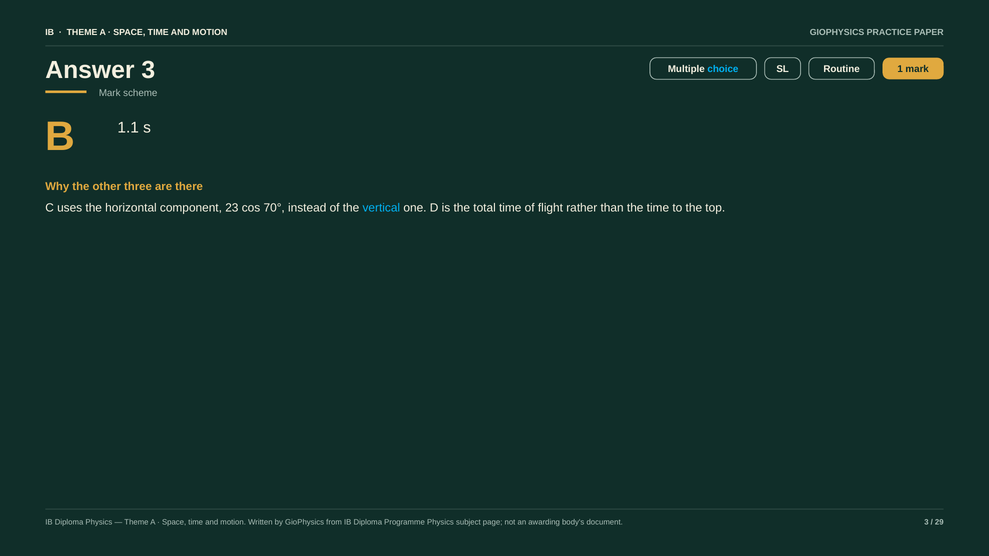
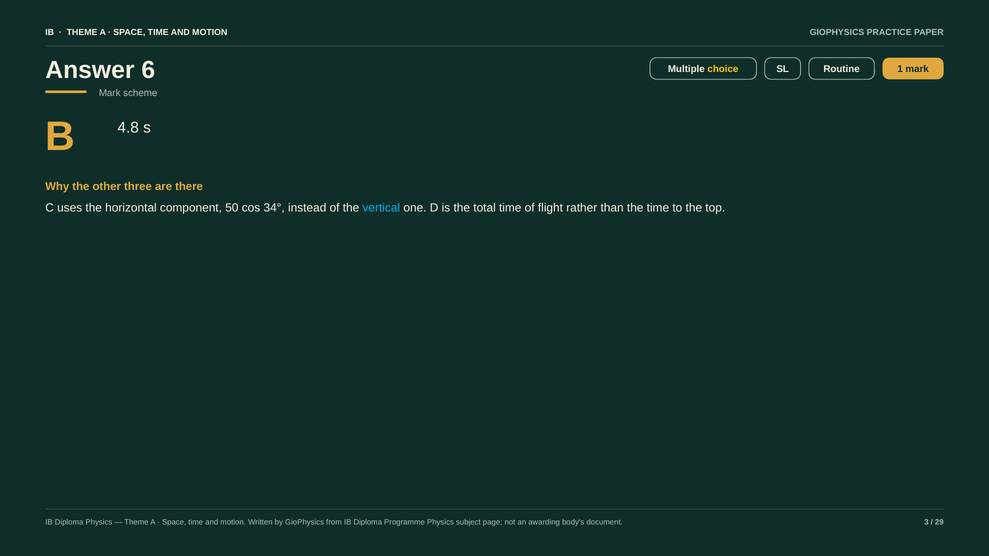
Answer 3: 3 -> 6 (148, 70)
choice colour: light blue -> yellow (723, 69)
1.1: 1.1 -> 4.8 (128, 128)
23: 23 -> 50 (232, 208)
70°: 70° -> 34° (274, 208)
